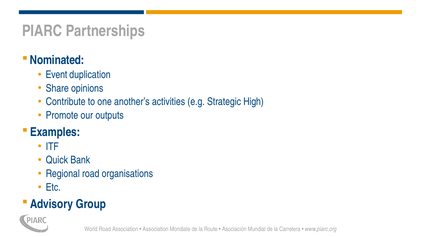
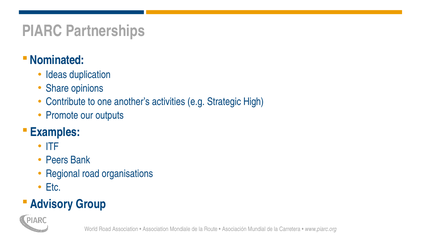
Event: Event -> Ideas (56, 75)
Quick: Quick -> Peers (57, 160)
